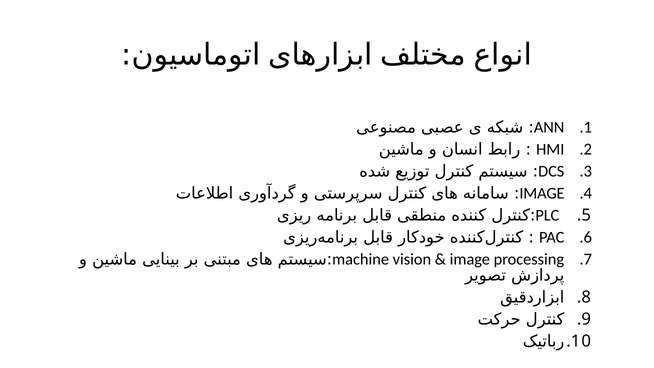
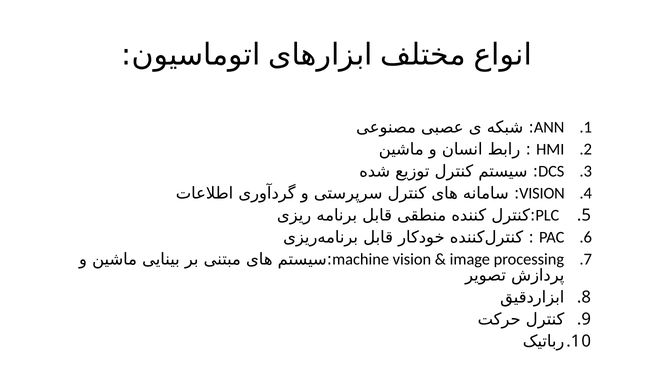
IMAGE: IMAGE -> VISION (542, 193)
